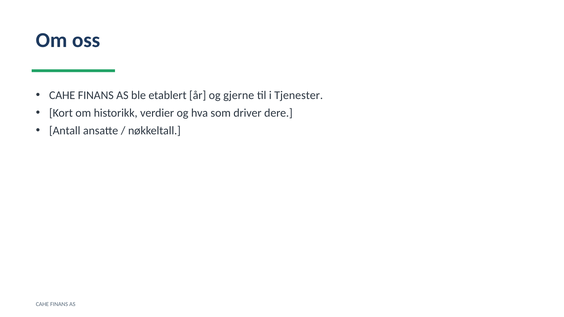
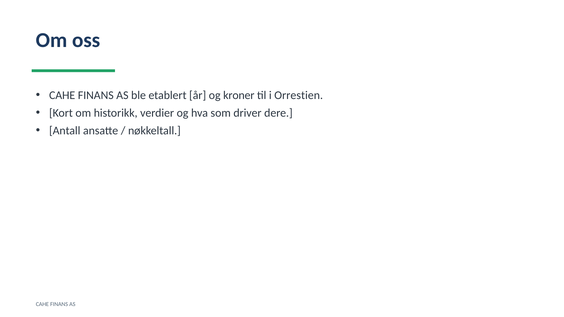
gjerne: gjerne -> kroner (239, 96)
Tjenester: Tjenester -> Orrestien (299, 96)
